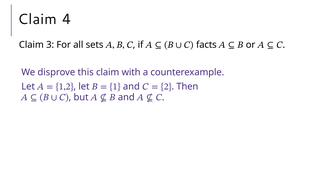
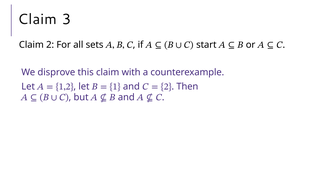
4: 4 -> 3 (67, 19)
Claim 3: 3 -> 2 (50, 45)
facts: facts -> start (206, 45)
